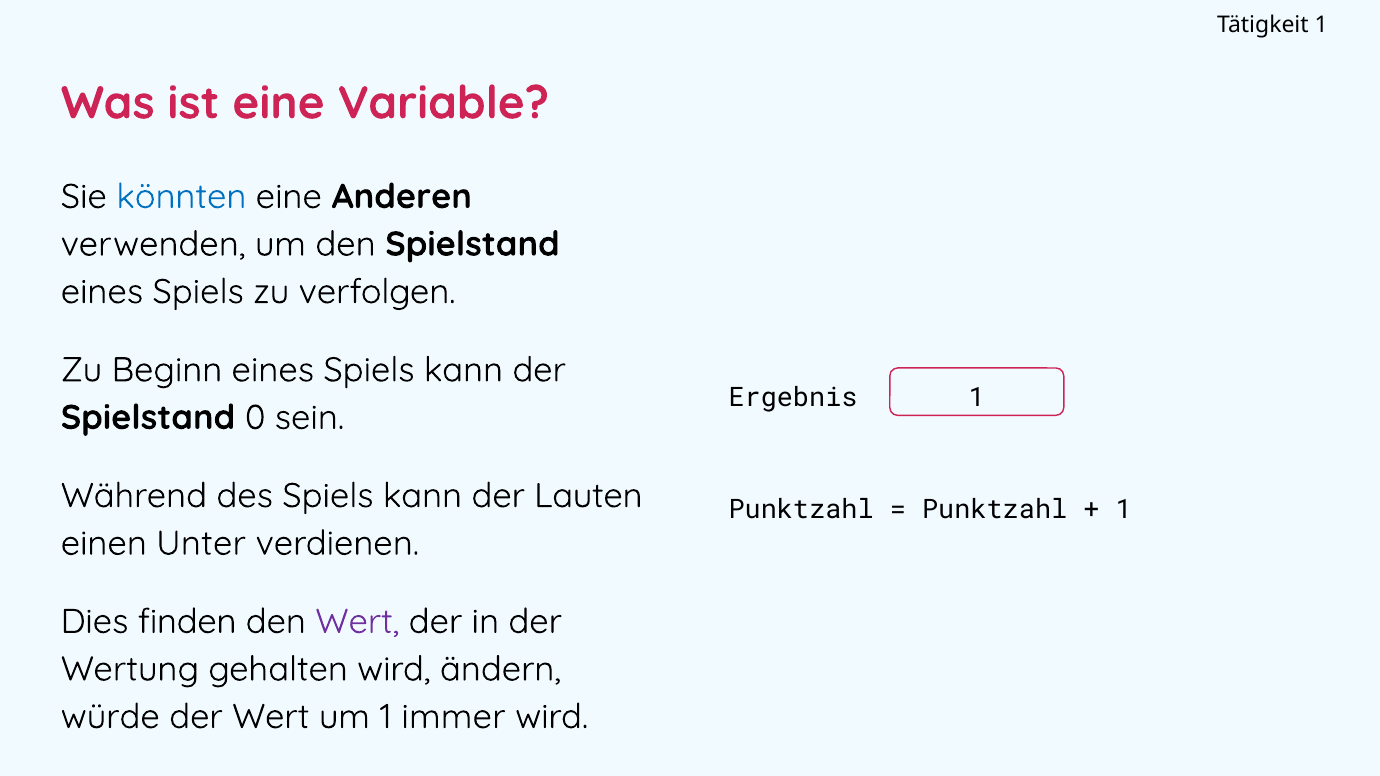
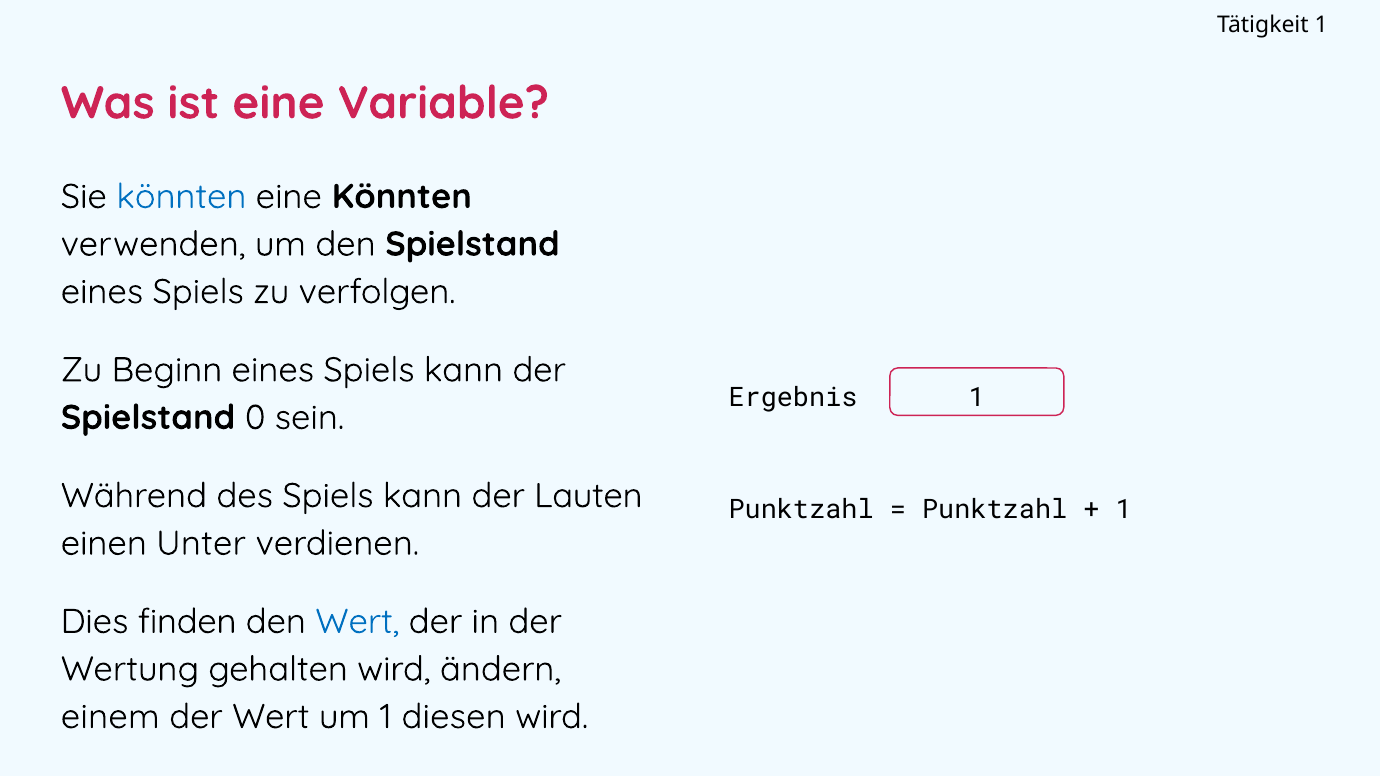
eine Anderen: Anderen -> Könnten (402, 197)
Wert colour: purple -> blue (357, 622)
würde: würde -> einem (110, 717)
immer: immer -> diesen (454, 717)
